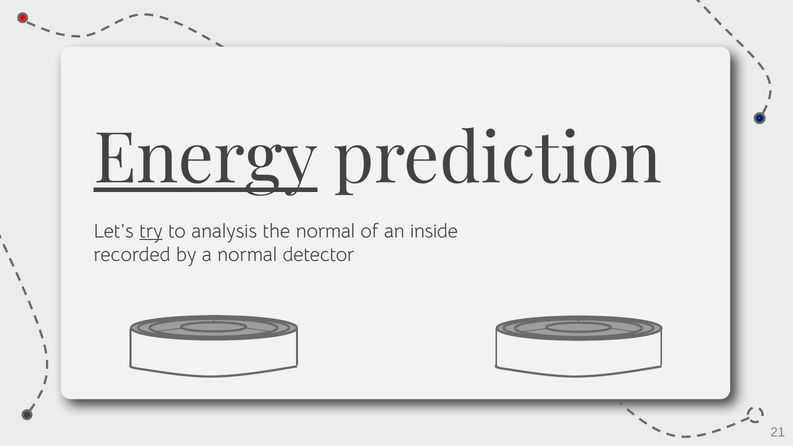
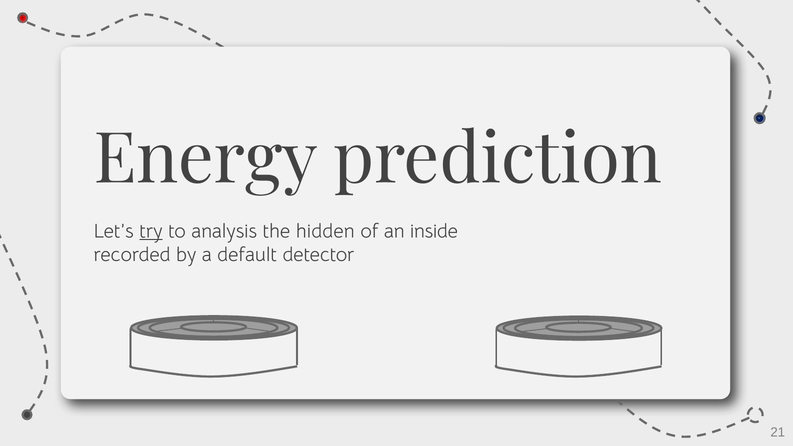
Energy underline: present -> none (206, 159)
the normal: normal -> hidden (325, 231)
a normal: normal -> default (247, 255)
